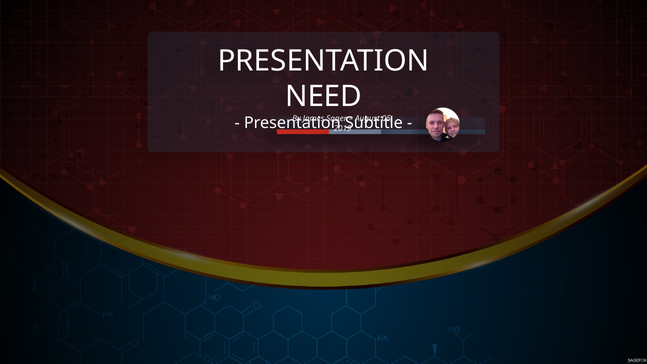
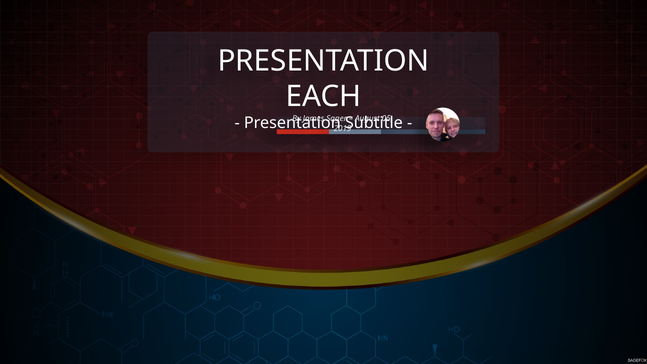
NEED: NEED -> EACH (324, 96)
